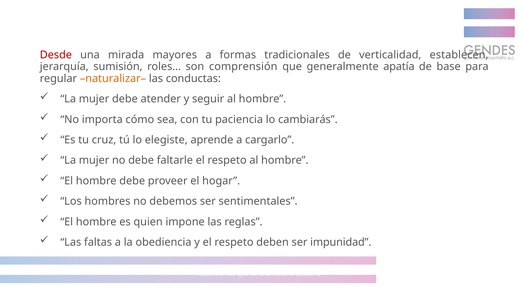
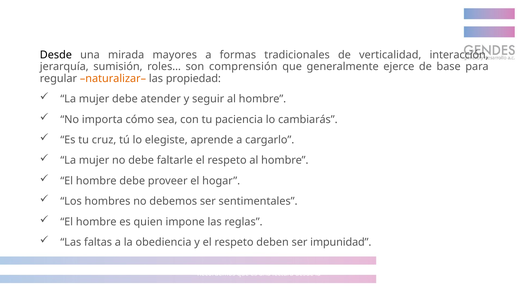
Desde colour: red -> black (56, 55)
establecen: establecen -> interacción (459, 55)
apatía: apatía -> ejerce (399, 67)
conductas: conductas -> propiedad (193, 78)
